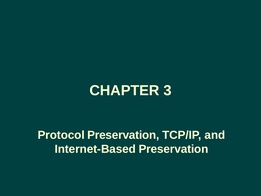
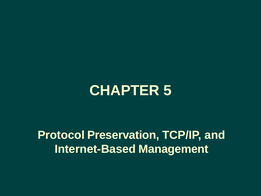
3: 3 -> 5 (167, 90)
Internet-Based Preservation: Preservation -> Management (173, 149)
